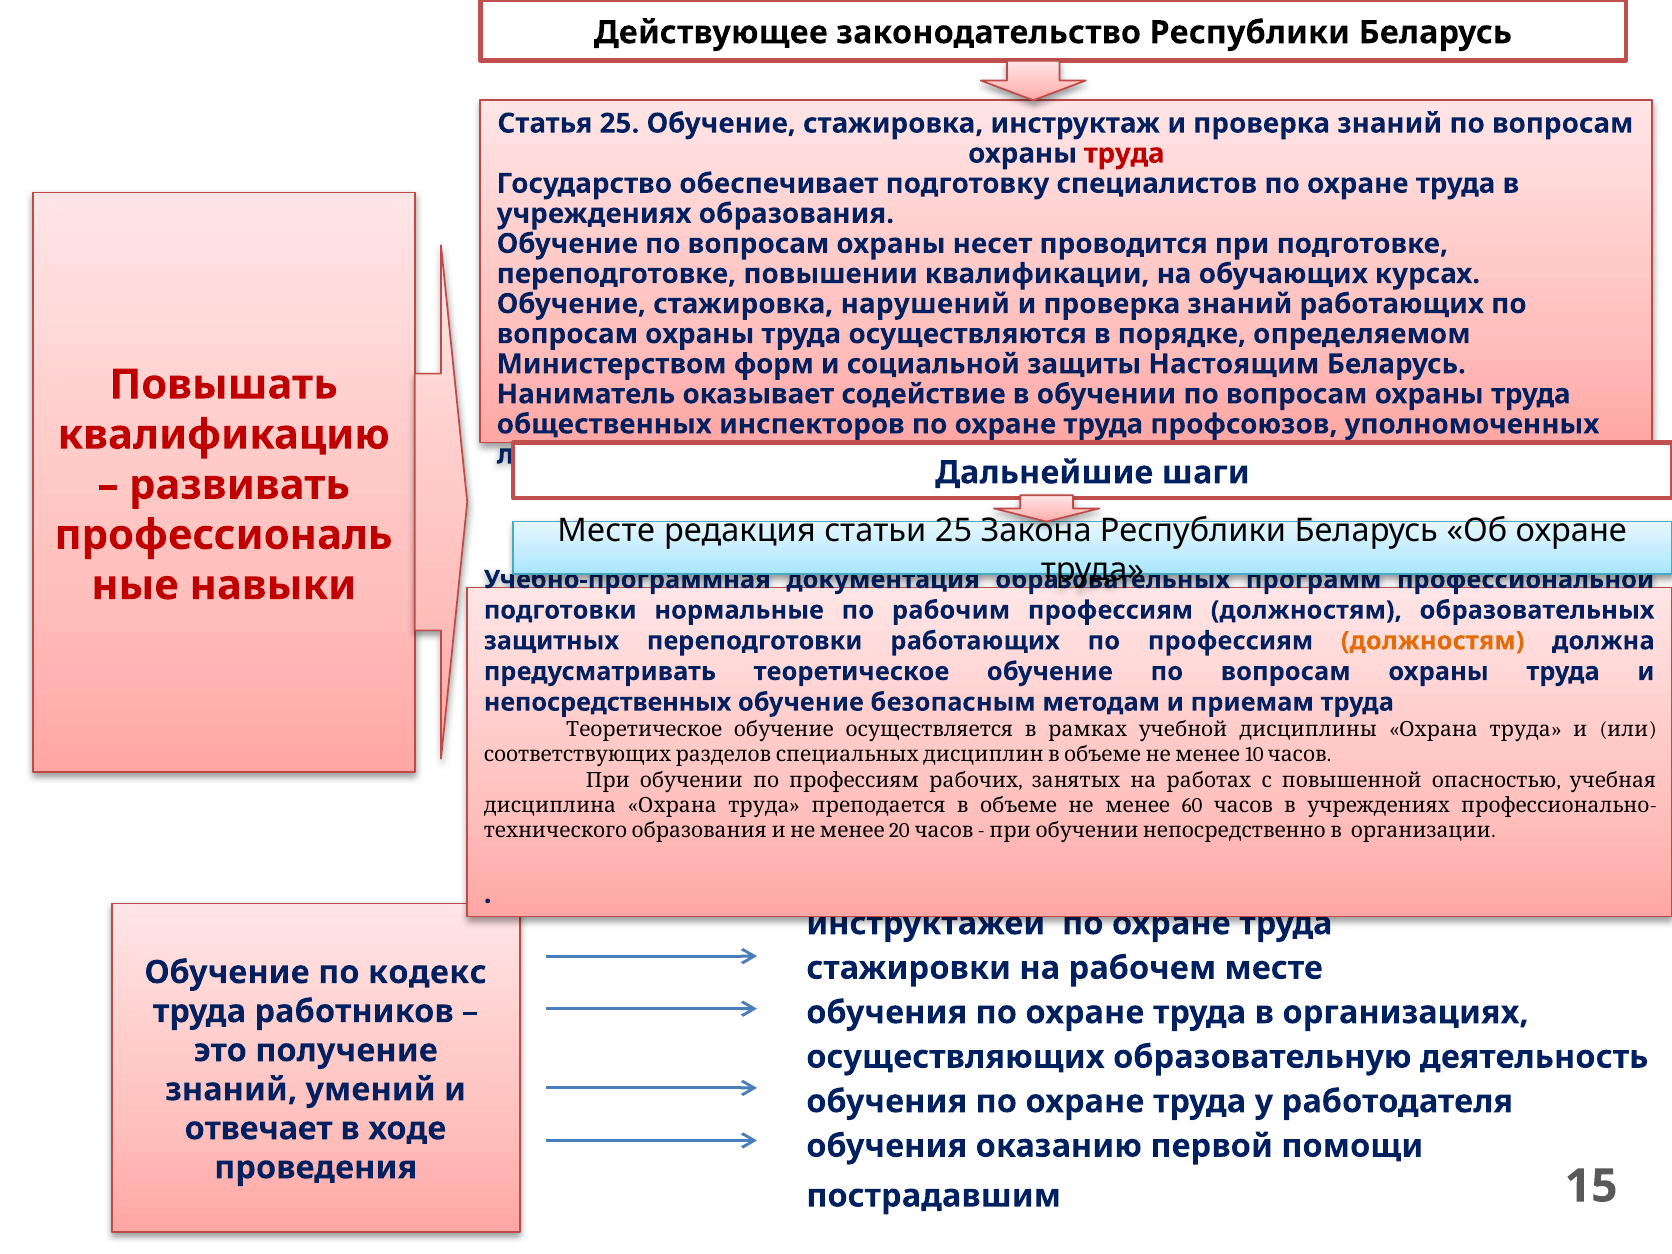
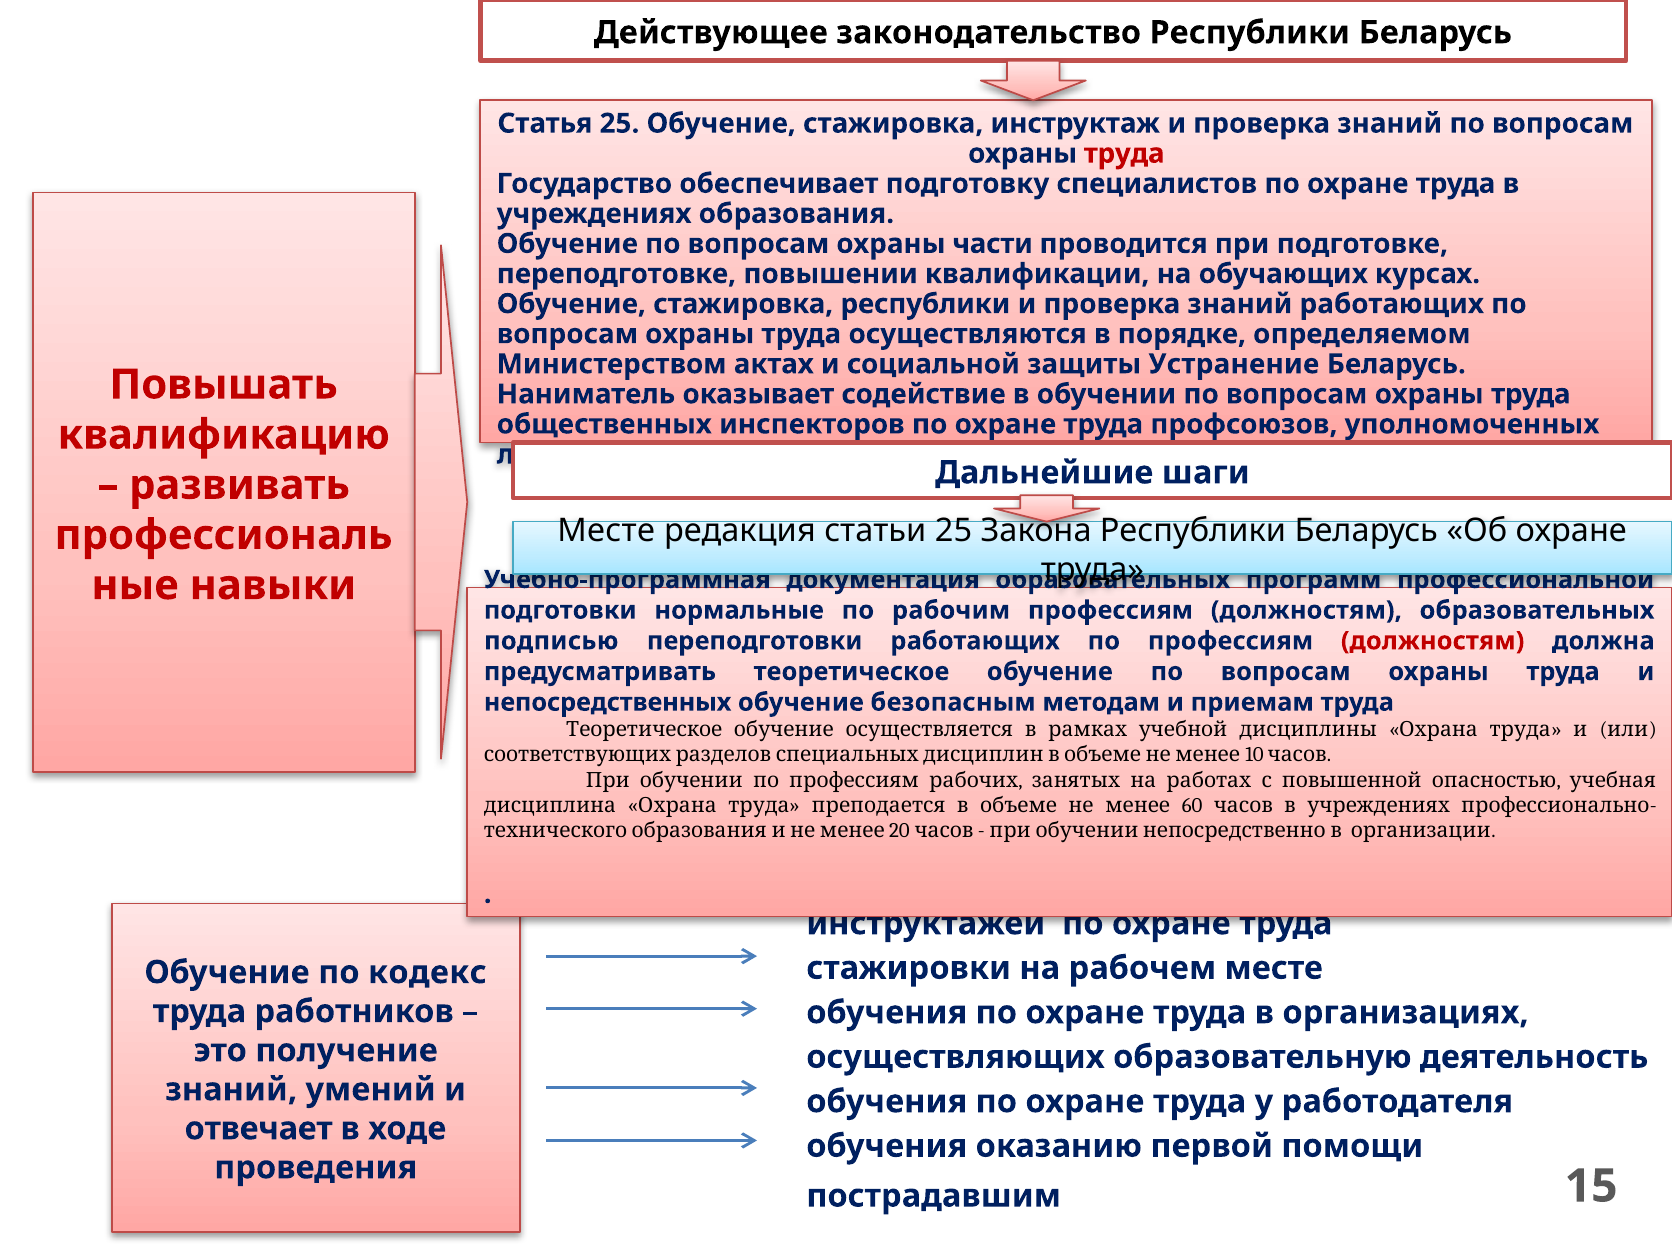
несет: несет -> части (993, 244)
стажировка нарушений: нарушений -> республики (925, 304)
форм: форм -> актах (774, 364)
Настоящим: Настоящим -> Устранение (1234, 364)
защитных: защитных -> подписью (551, 641)
должностям colour: orange -> red (1433, 641)
